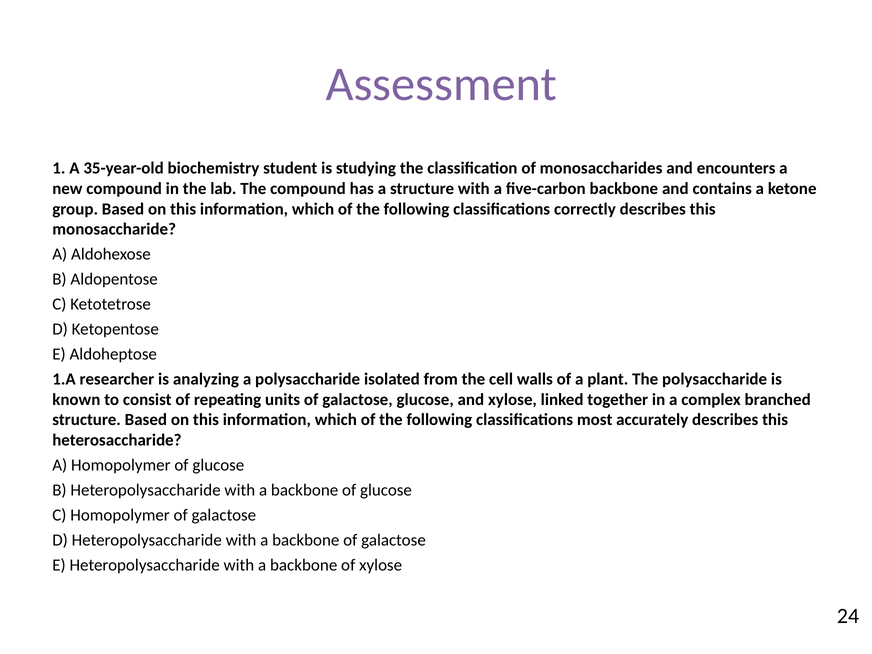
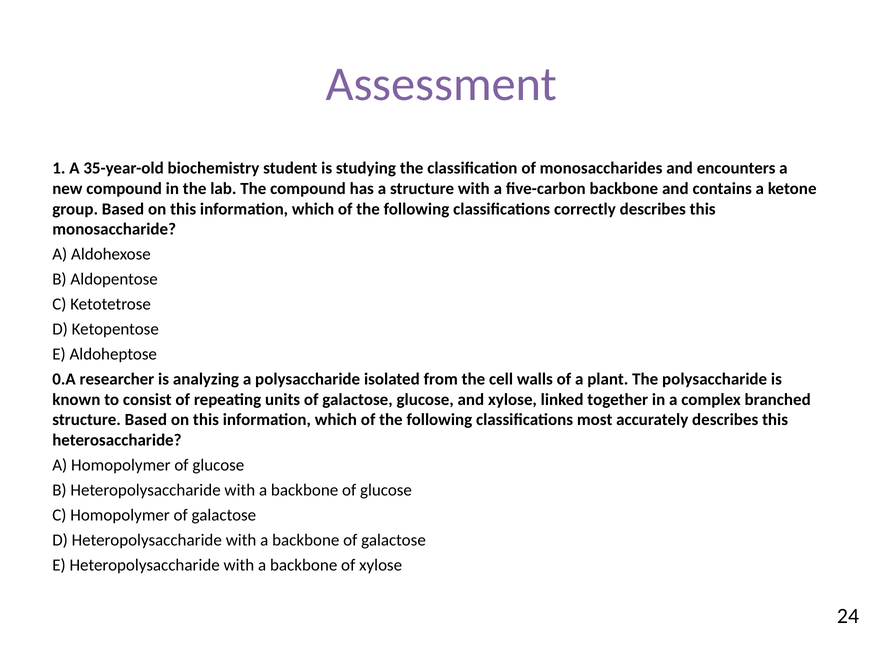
1.A: 1.A -> 0.A (64, 379)
